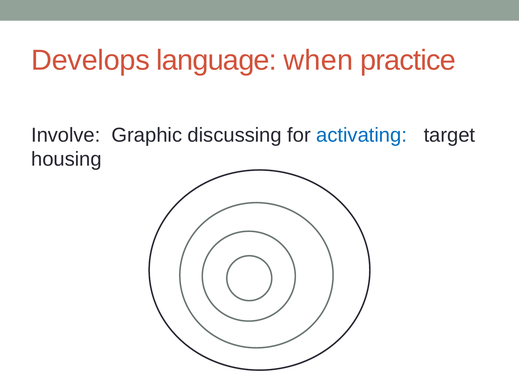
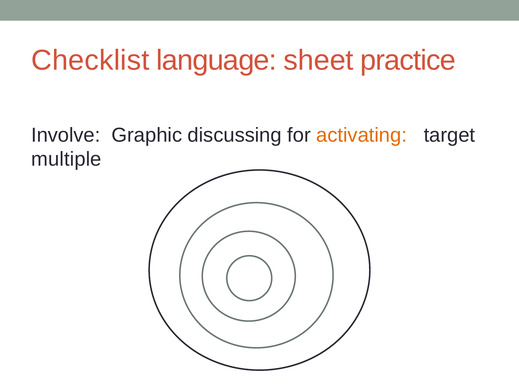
Develops: Develops -> Checklist (90, 60)
when: when -> sheet (319, 60)
activating colour: blue -> orange (362, 135)
housing: housing -> multiple (66, 159)
